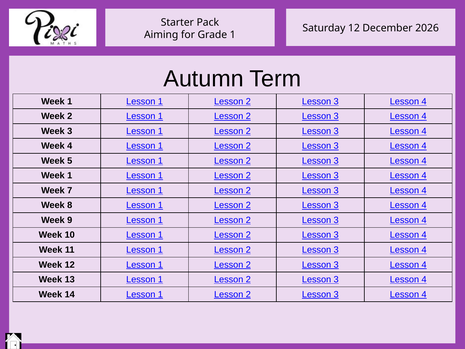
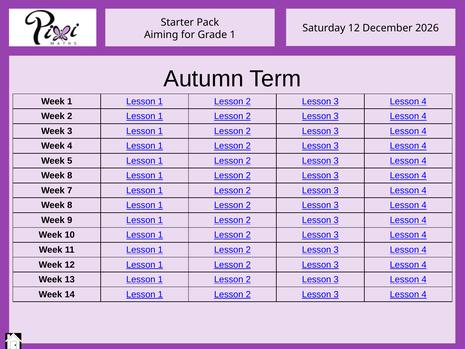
1: 1 -> 8 (70, 176)
